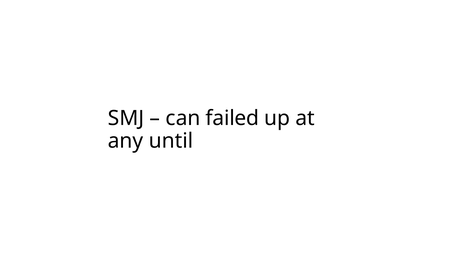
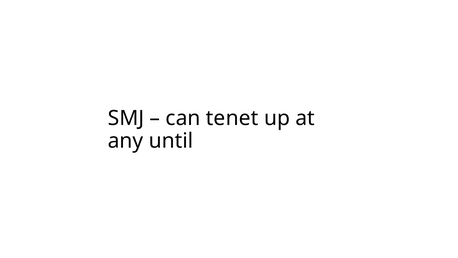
failed: failed -> tenet (232, 118)
